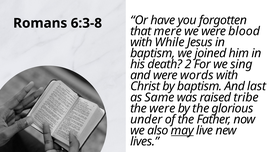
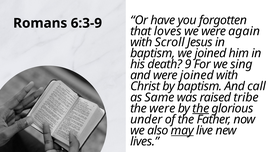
6:3-8: 6:3-8 -> 6:3-9 (86, 23)
mere: mere -> loves (168, 31)
blood: blood -> again (244, 31)
While: While -> Scroll (170, 42)
2: 2 -> 9 (188, 64)
were words: words -> joined (197, 75)
last: last -> call (257, 86)
the underline: none -> present (201, 108)
